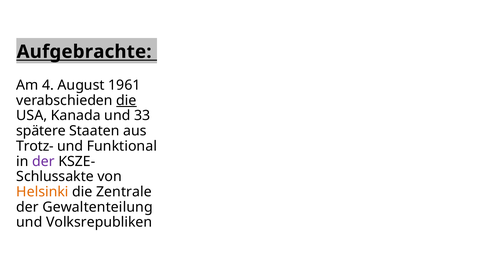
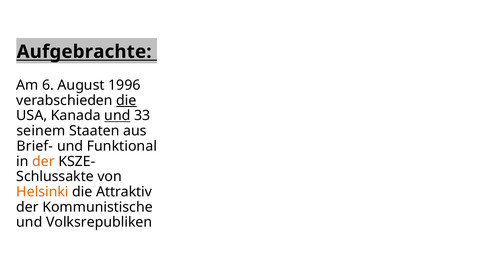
4: 4 -> 6 (48, 85)
1961: 1961 -> 1996 (124, 85)
und underline: none -> present (117, 116)
spätere: spätere -> seinem (41, 131)
Trotz-: Trotz- -> Brief- (35, 146)
der colour: purple -> orange (44, 162)
Zentrale: Zentrale -> Attraktiv (124, 192)
Gewaltenteilung: Gewaltenteilung -> Kommunistische (98, 207)
